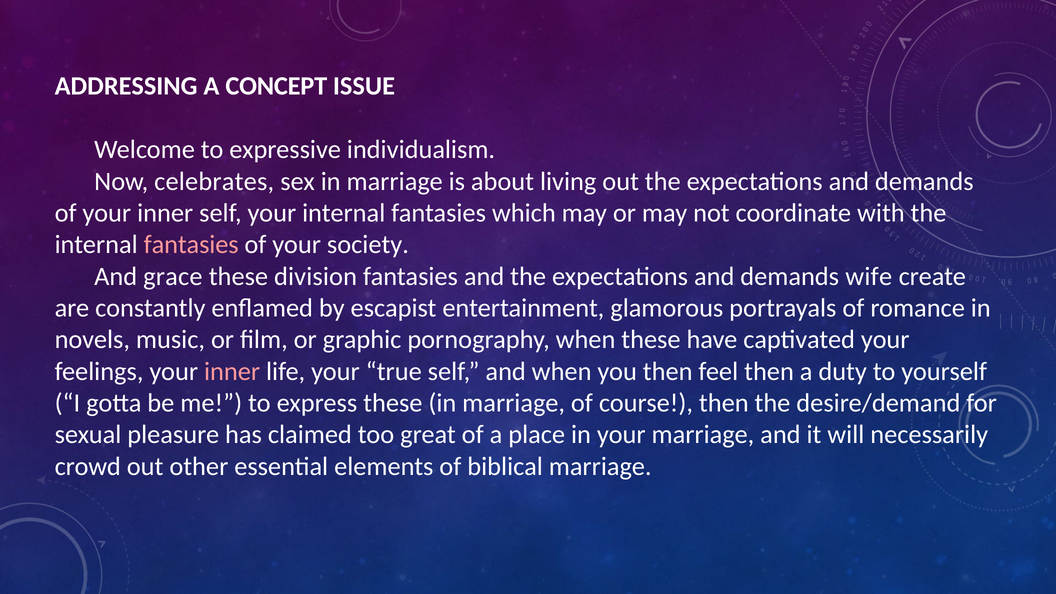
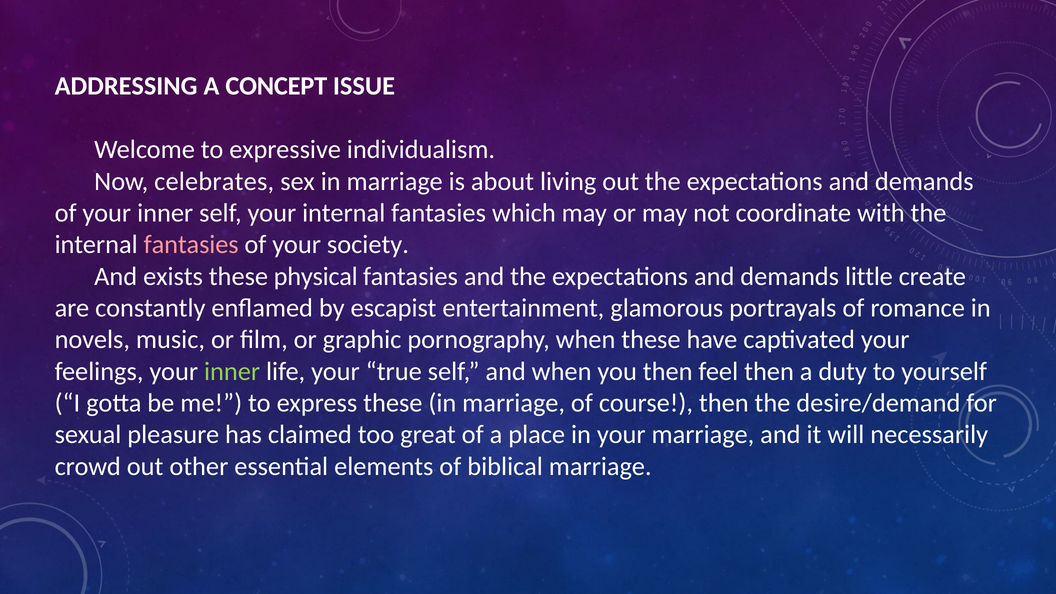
grace: grace -> exists (173, 276)
division: division -> physical (316, 276)
wife: wife -> little (869, 276)
inner colour: pink -> light green (232, 371)
